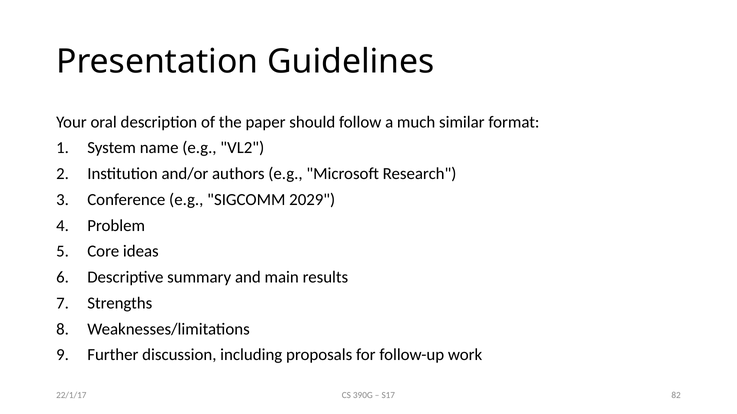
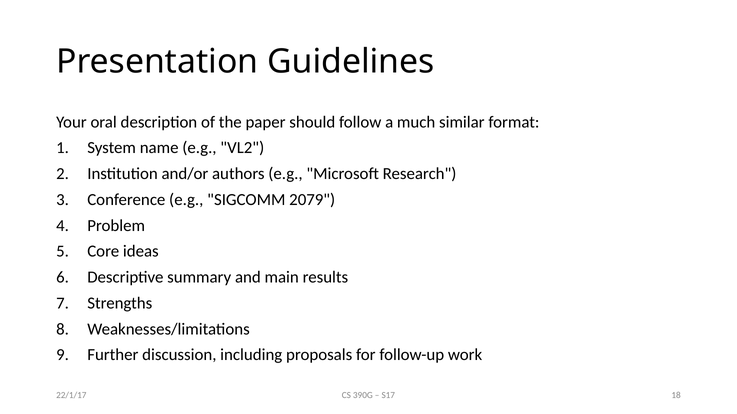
2029: 2029 -> 2079 (312, 200)
82: 82 -> 18 (676, 396)
